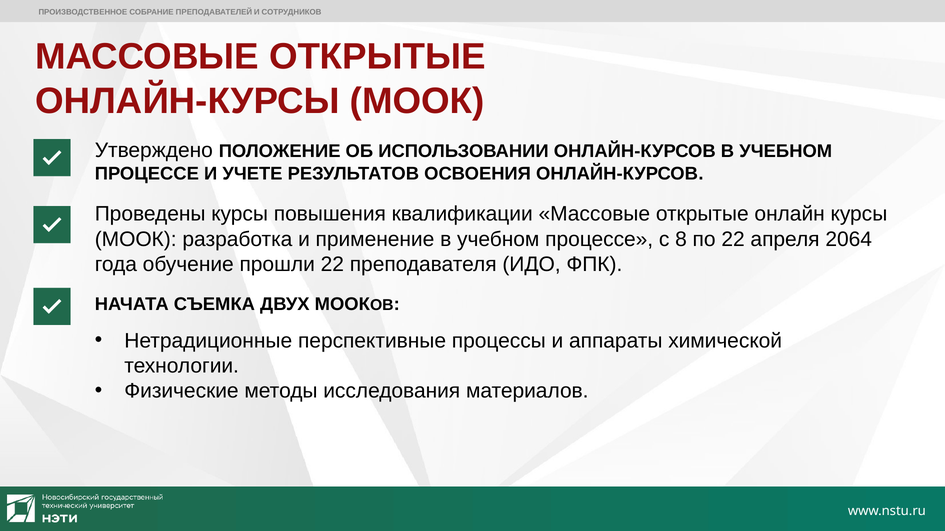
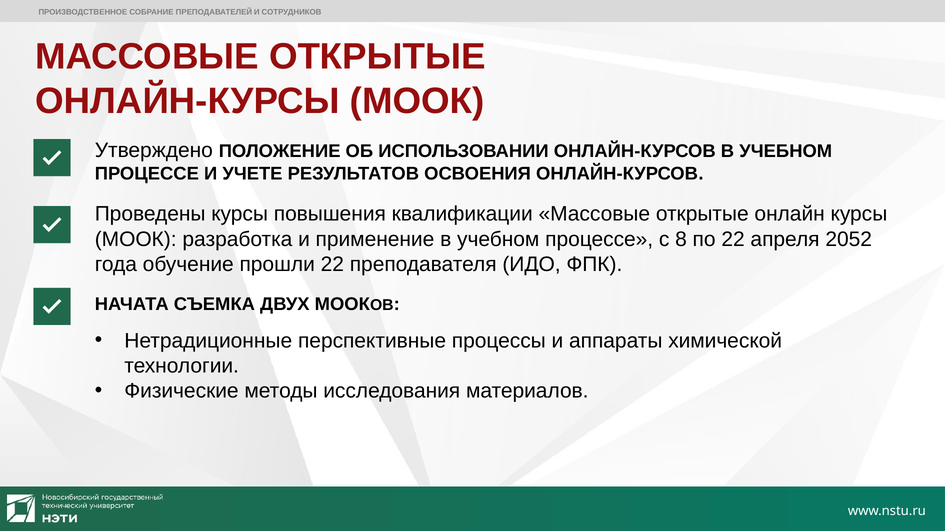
2064: 2064 -> 2052 (849, 239)
